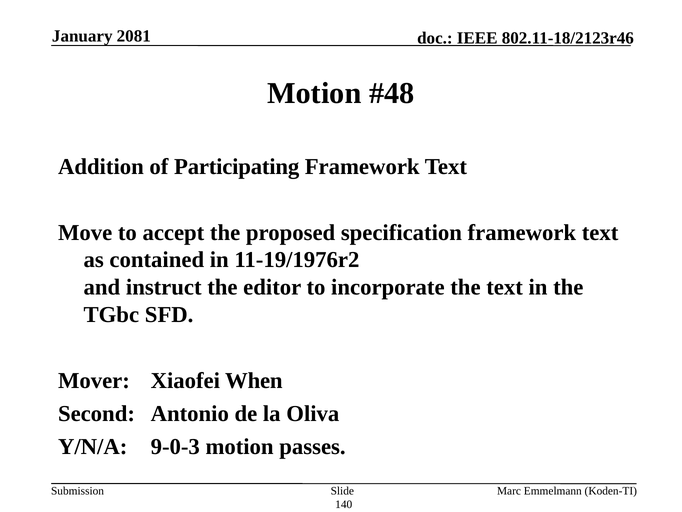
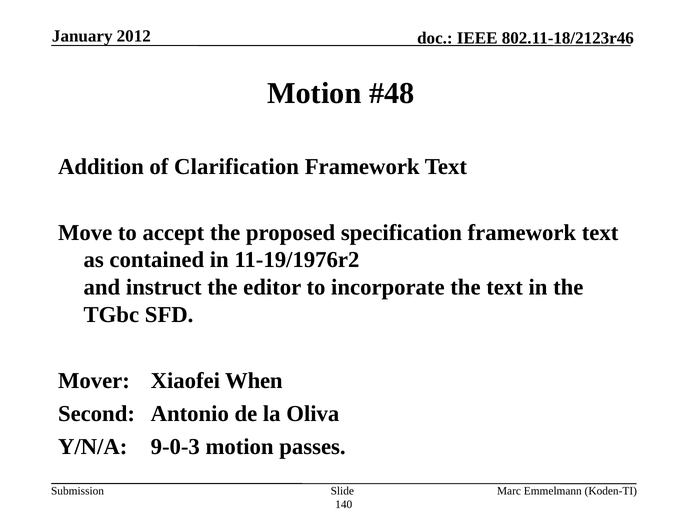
2081: 2081 -> 2012 (134, 36)
Participating: Participating -> Clarification (237, 166)
